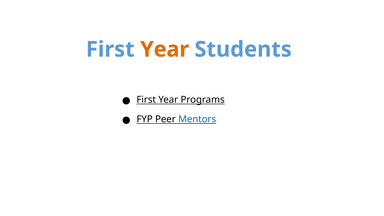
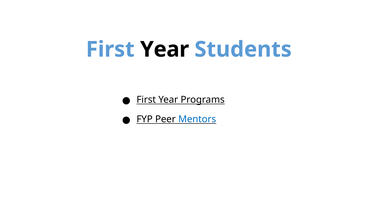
Year colour: orange -> black (165, 49)
